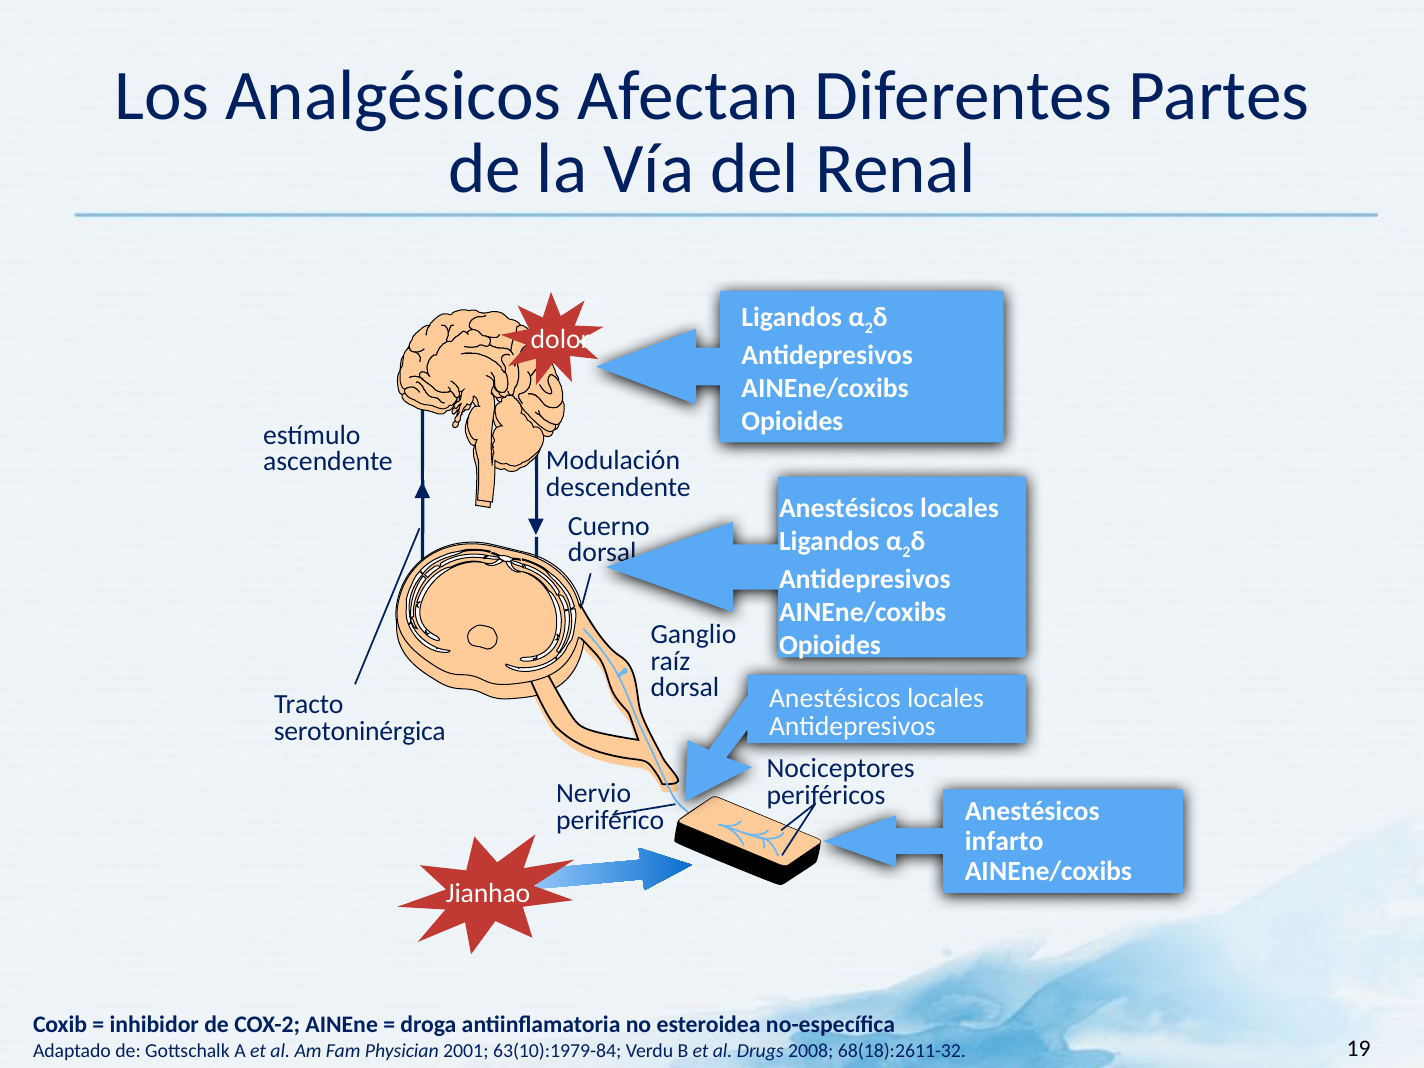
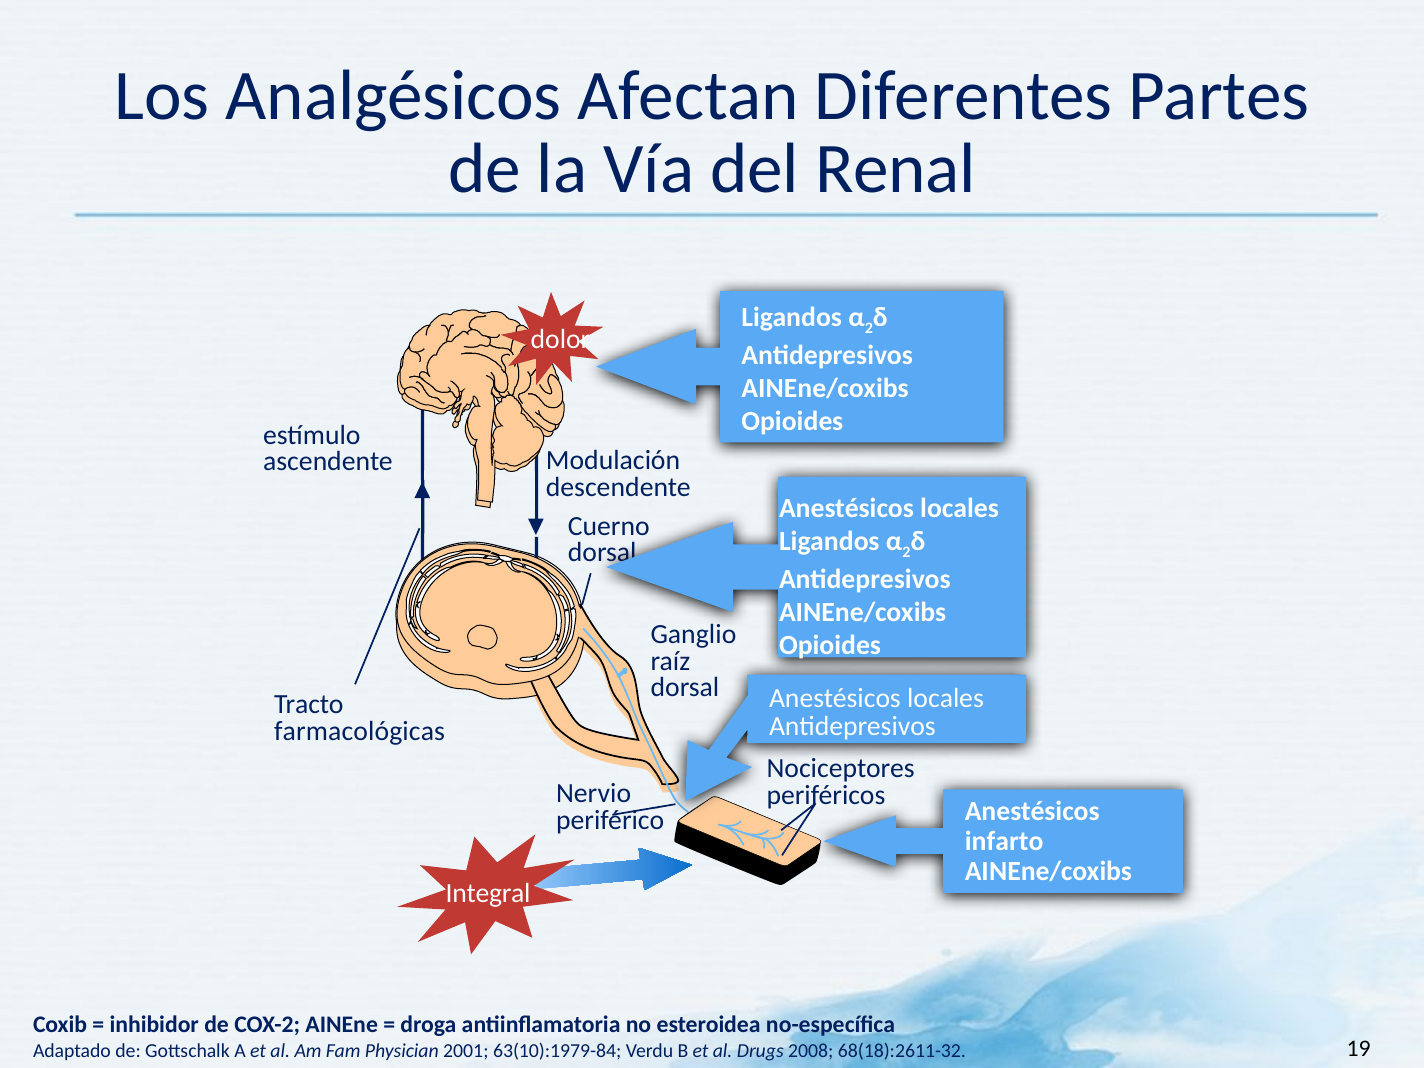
serotoninérgica: serotoninérgica -> farmacológicas (360, 731)
Jianhao: Jianhao -> Integral (488, 893)
